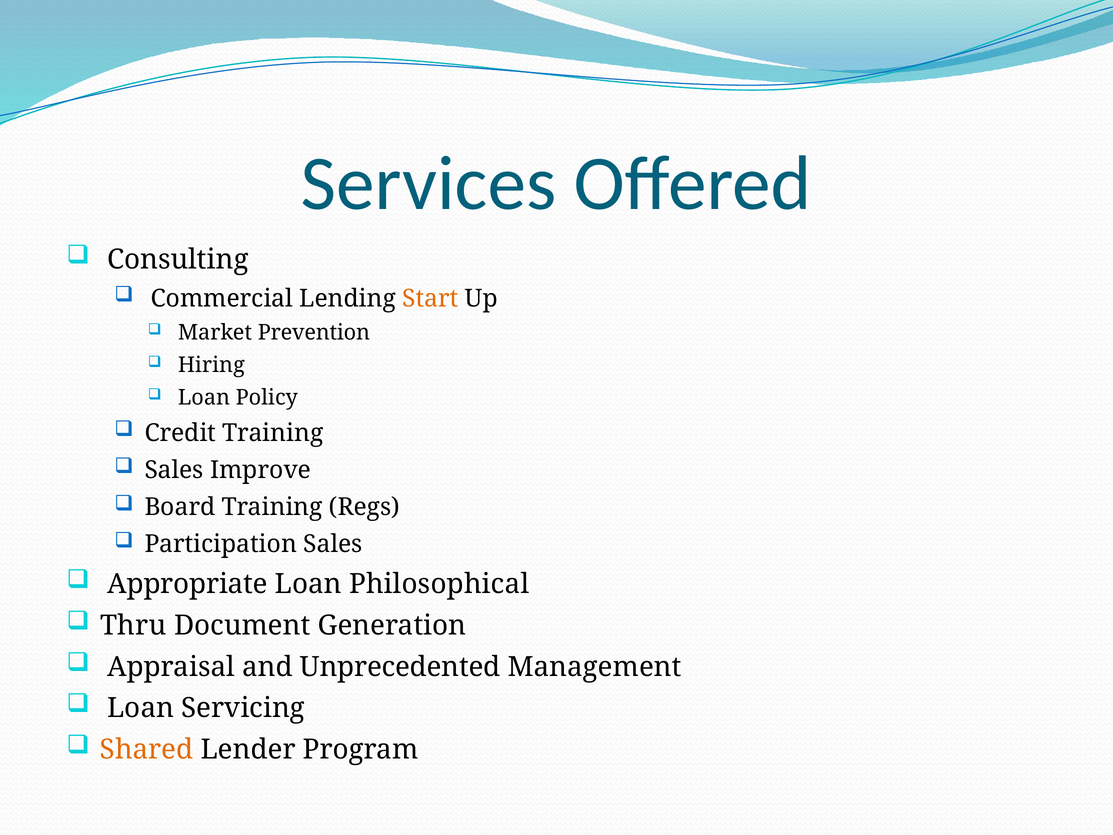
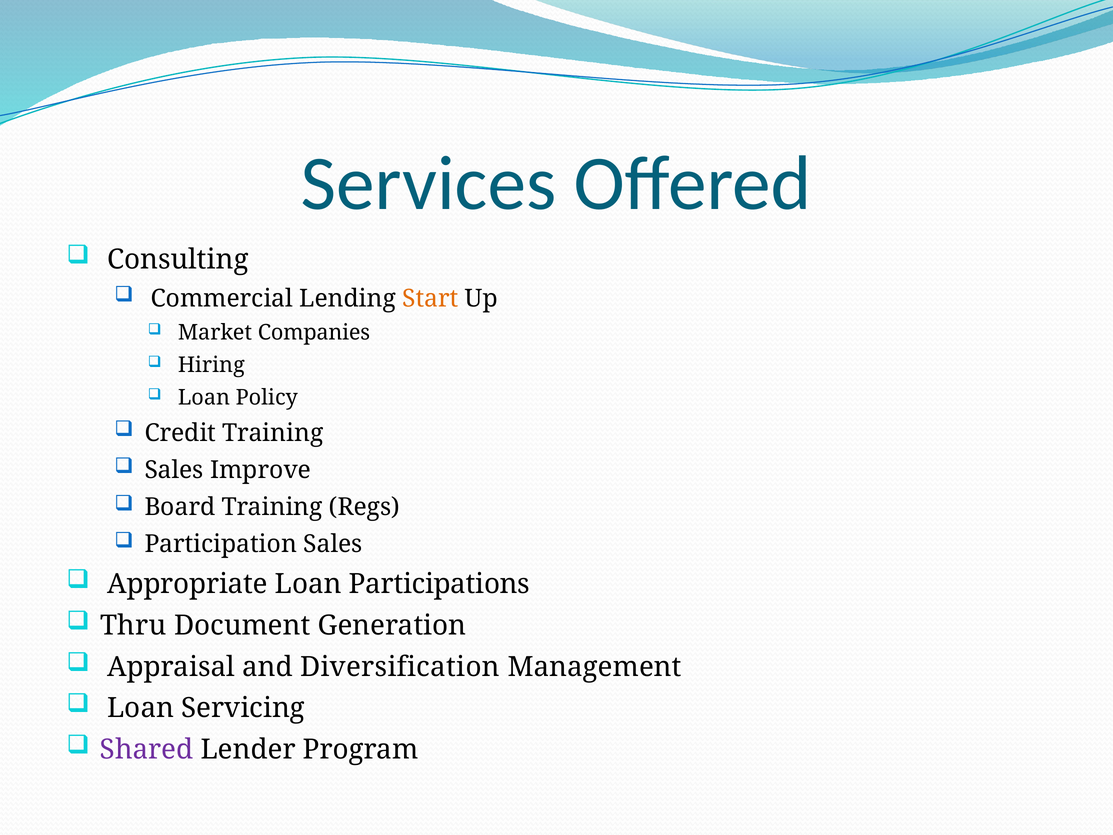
Prevention: Prevention -> Companies (314, 332)
Philosophical: Philosophical -> Participations (439, 584)
Unprecedented: Unprecedented -> Diversification (400, 667)
Shared colour: orange -> purple (147, 749)
